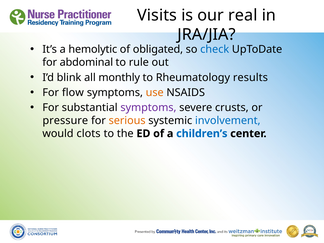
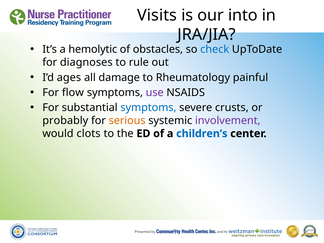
real: real -> into (243, 15)
obligated: obligated -> obstacles (158, 49)
abdominal: abdominal -> diagnoses (86, 62)
blink: blink -> ages (69, 77)
monthly: monthly -> damage (119, 77)
results: results -> painful (250, 77)
use colour: orange -> purple (155, 93)
symptoms colour: purple -> blue (148, 108)
pressure: pressure -> probably (65, 121)
involvement colour: blue -> purple (228, 121)
